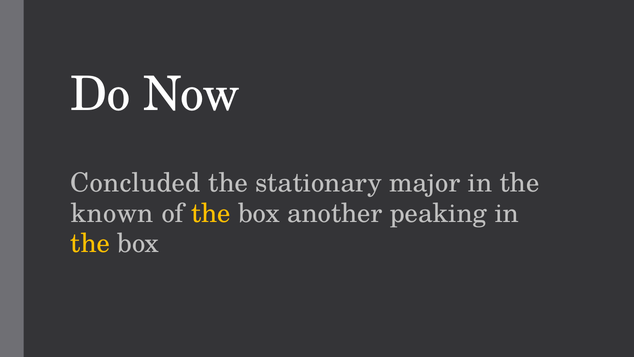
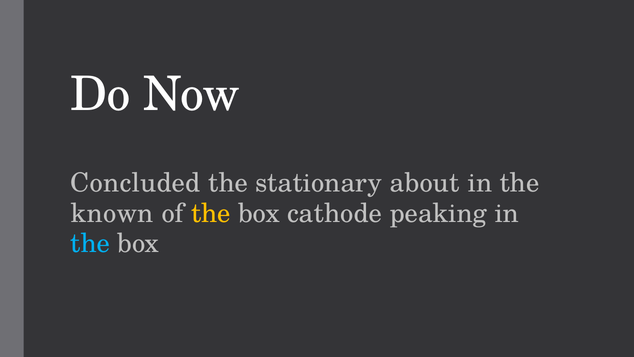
major: major -> about (425, 183)
another: another -> cathode (335, 213)
the colour: yellow -> light blue (90, 243)
